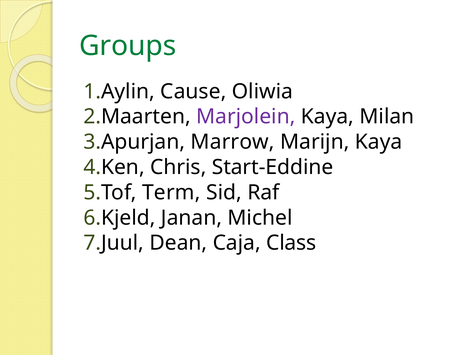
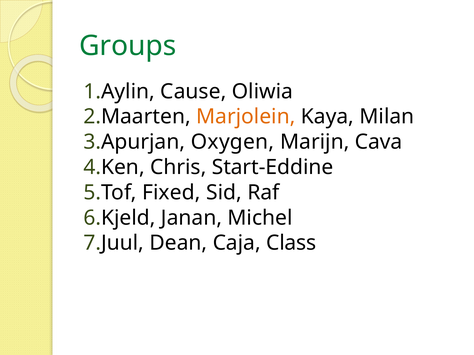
Marjolein colour: purple -> orange (246, 117)
Marrow: Marrow -> Oxygen (233, 142)
Marijn Kaya: Kaya -> Cava (379, 142)
Term: Term -> Fixed (171, 193)
